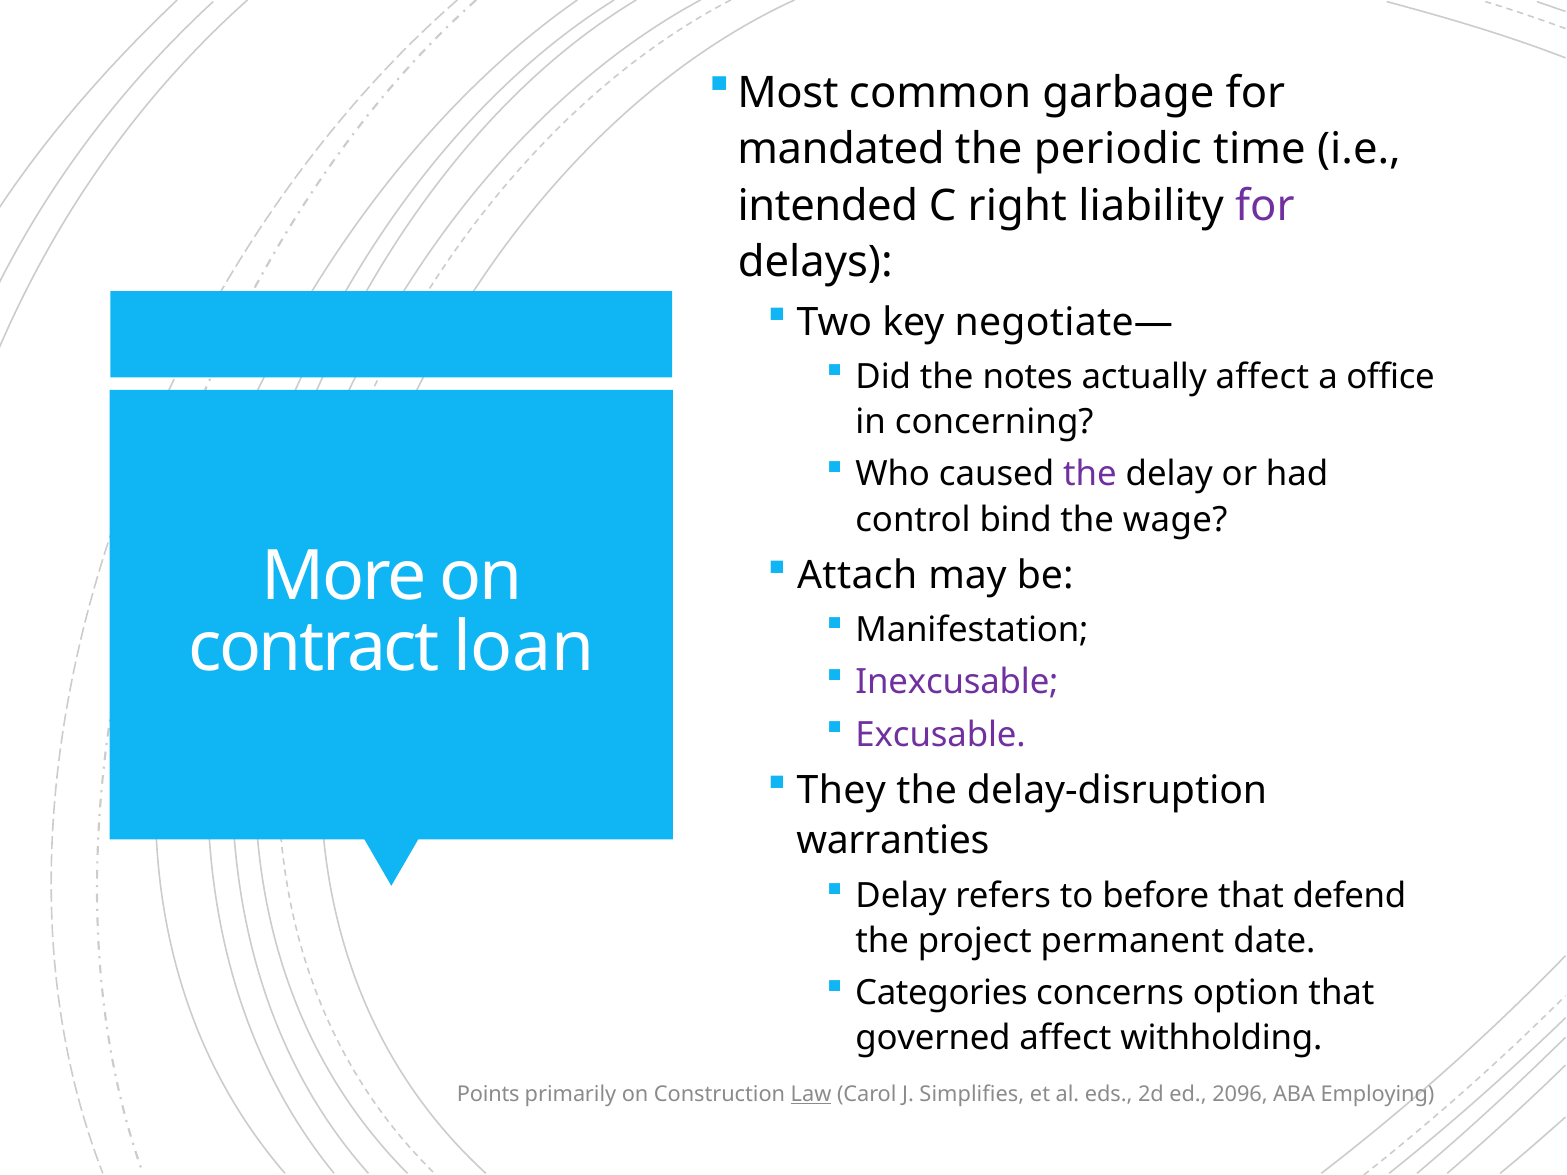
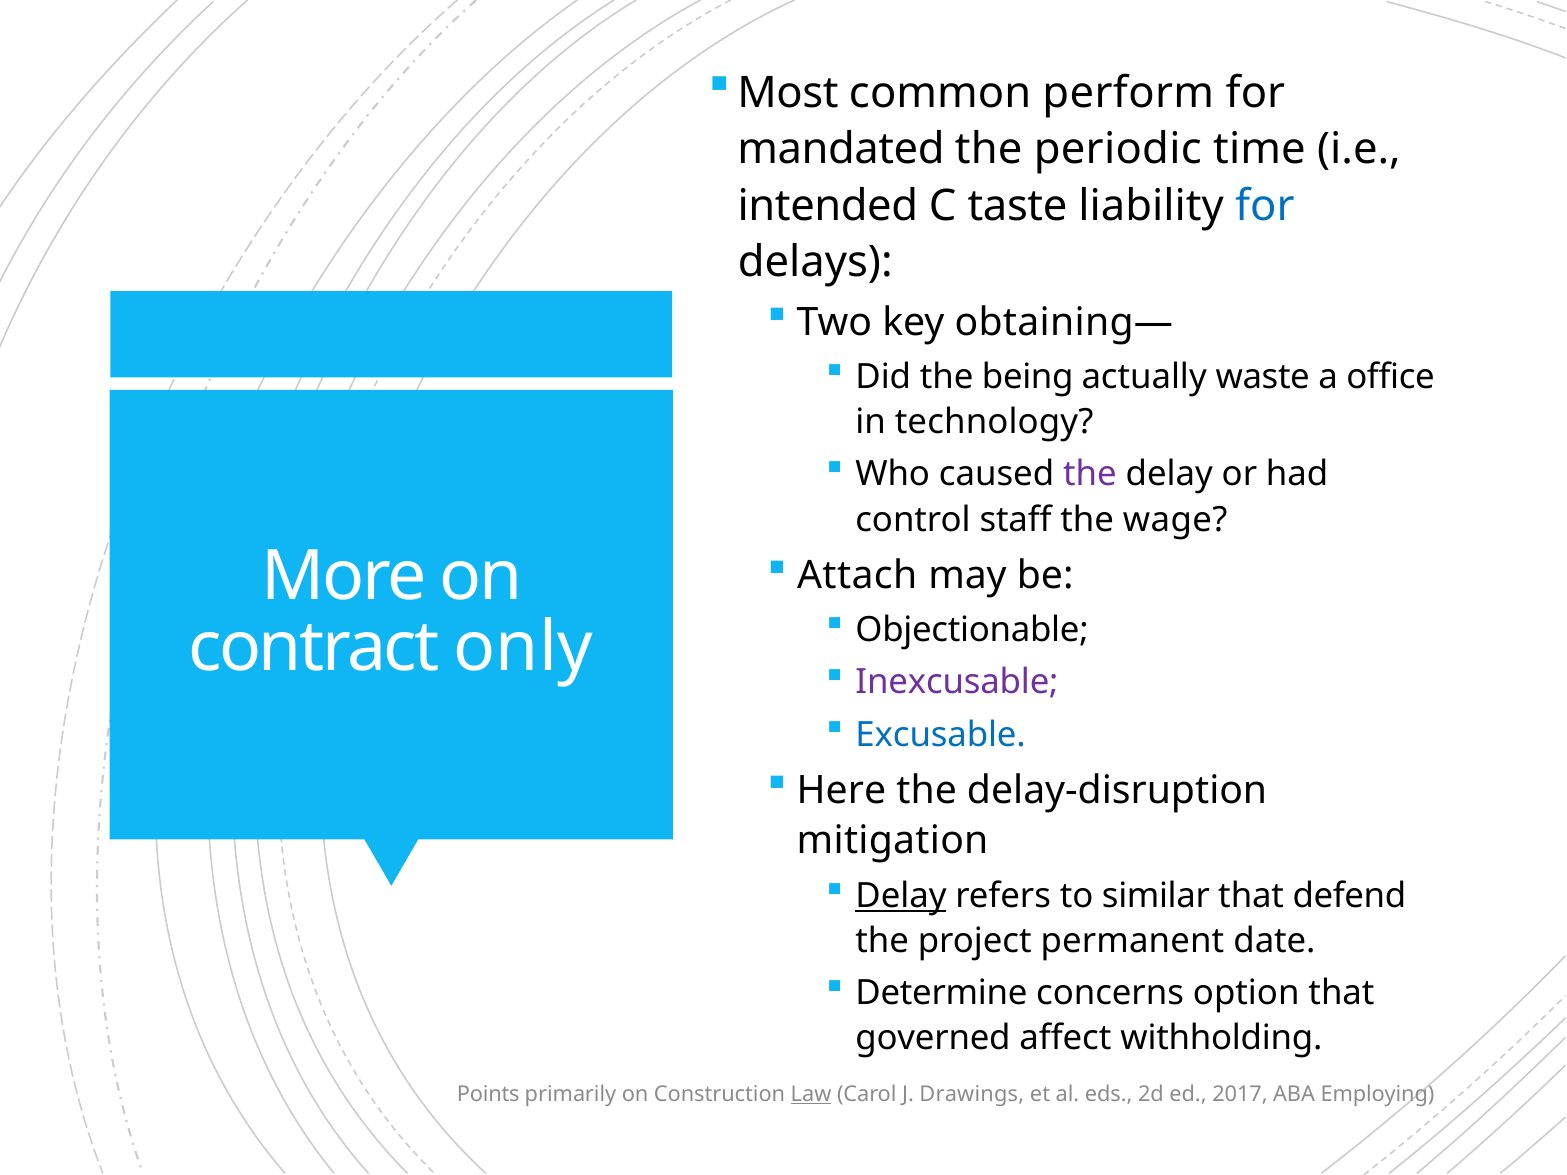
garbage: garbage -> perform (1128, 93)
right: right -> taste (1018, 206)
for colour: purple -> blue (1265, 206)
negotiate—: negotiate— -> obtaining— (1064, 322)
notes: notes -> being (1028, 377)
actually affect: affect -> waste (1263, 377)
concerning: concerning -> technology (994, 422)
bind: bind -> staff (1016, 520)
Manifestation: Manifestation -> Objectionable (972, 630)
loan: loan -> only (523, 648)
Excusable colour: purple -> blue (941, 735)
They: They -> Here (841, 790)
warranties: warranties -> mitigation (893, 841)
Delay underline: none -> present (901, 896)
before: before -> similar (1156, 896)
Categories: Categories -> Determine (941, 993)
Simplifies: Simplifies -> Drawings (972, 1094)
2096: 2096 -> 2017 (1240, 1094)
